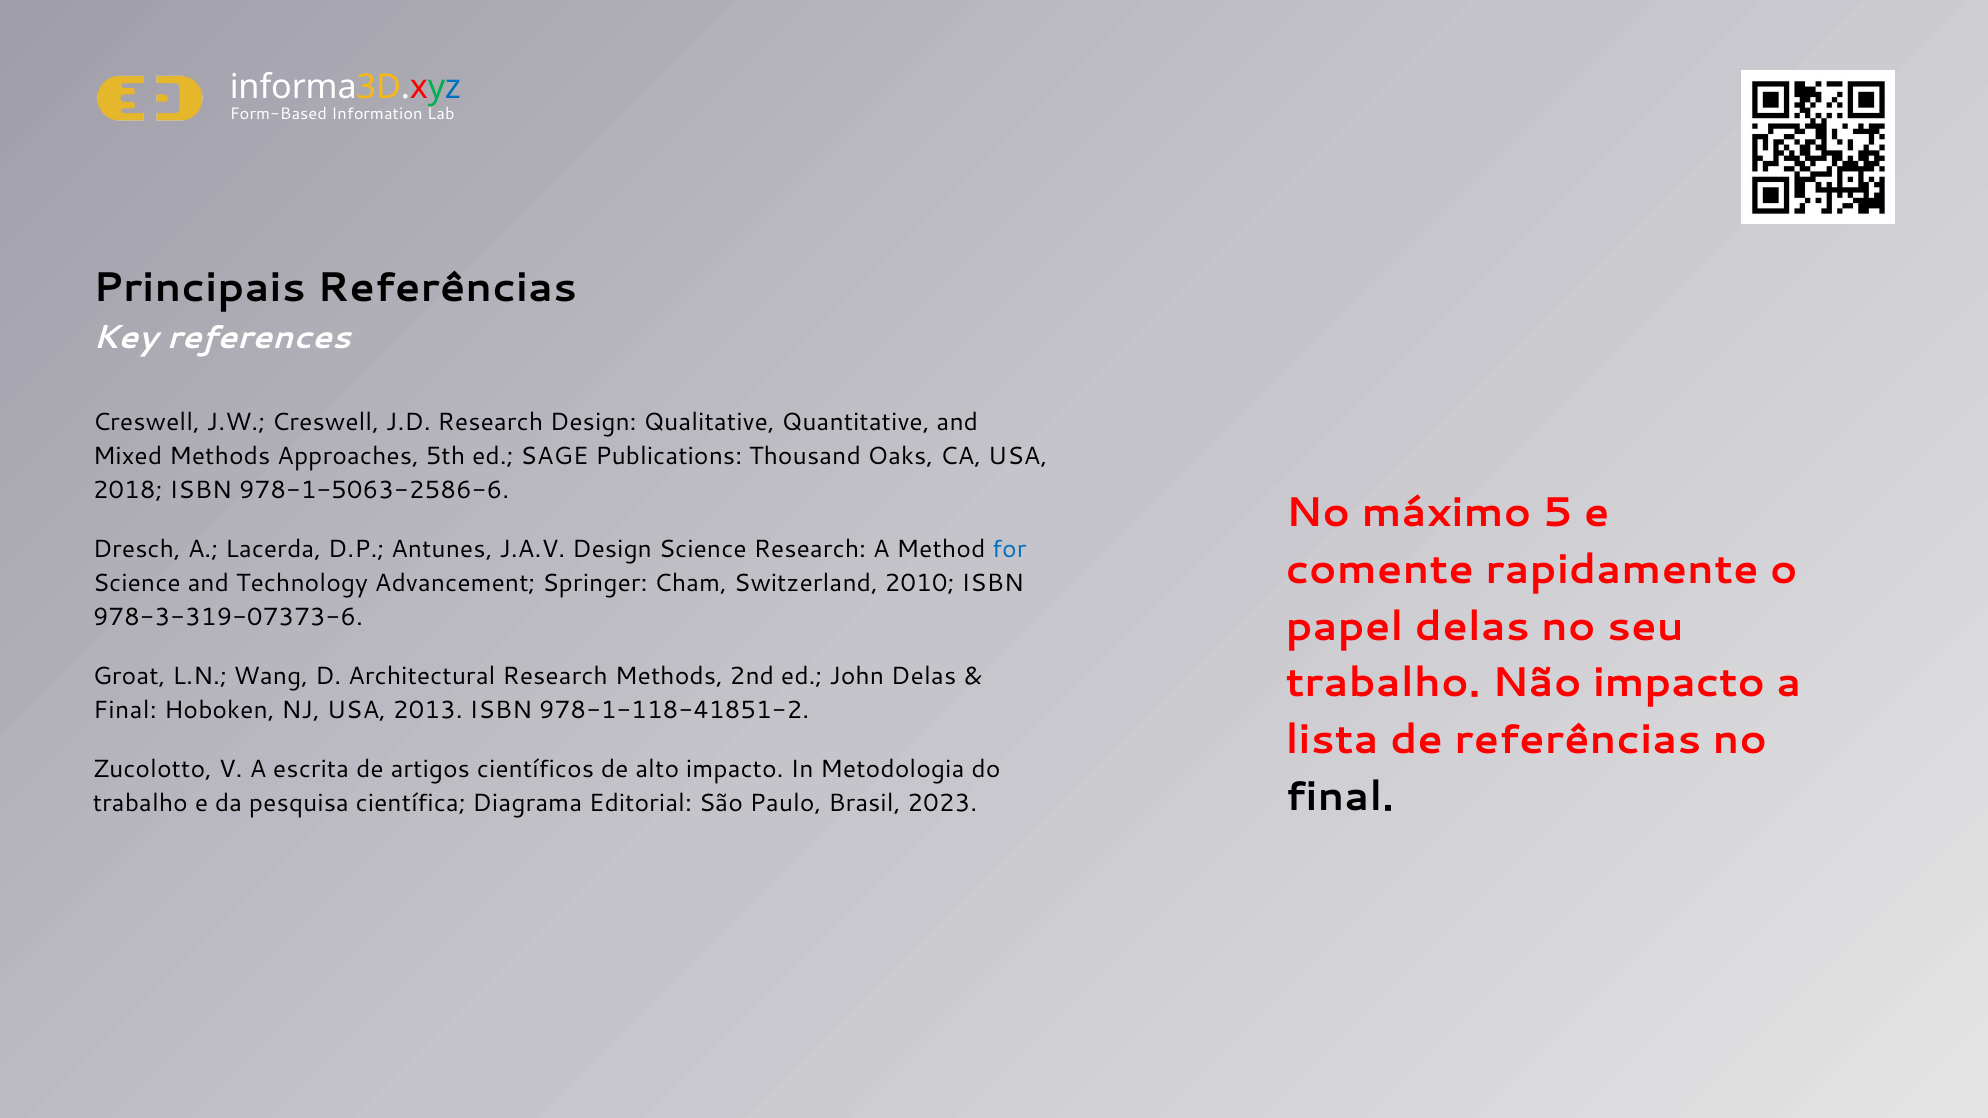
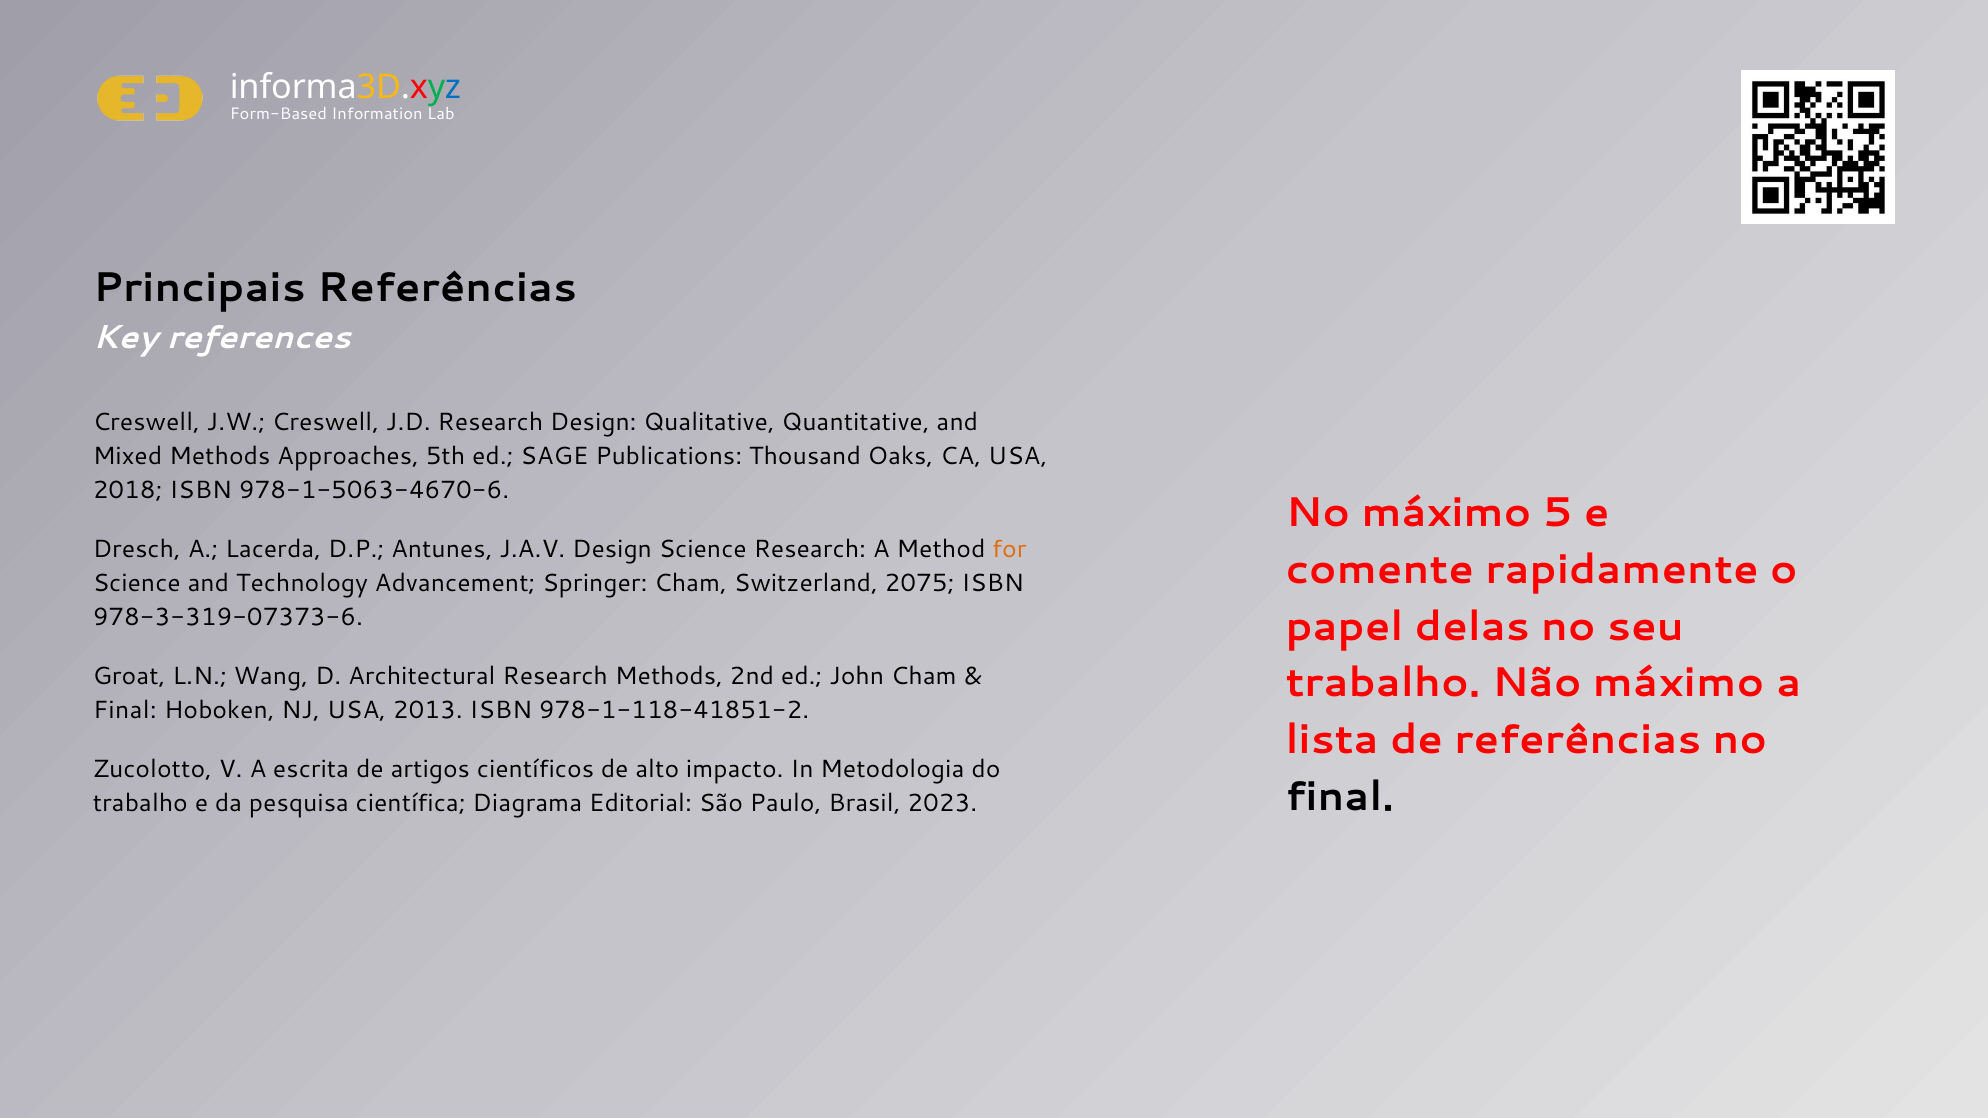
978-1-5063-2586-6: 978-1-5063-2586-6 -> 978-1-5063-4670-6 (374, 491)
for colour: blue -> orange (1009, 550)
2010: 2010 -> 2075 (920, 584)
John Delas: Delas -> Cham (924, 676)
Não impacto: impacto -> máximo (1679, 683)
